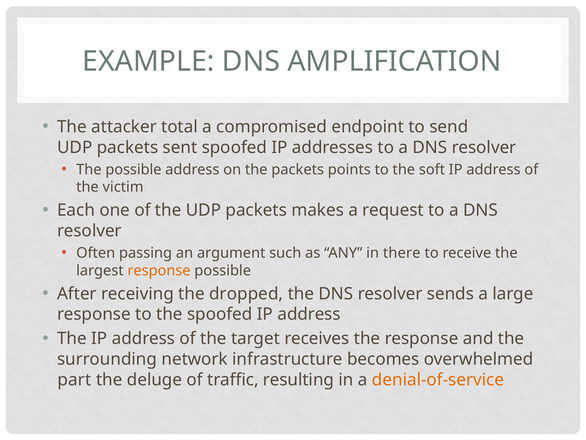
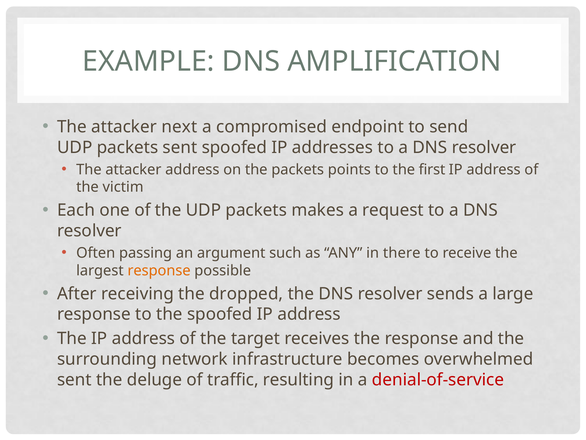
total: total -> next (179, 127)
possible: possible -> attacker (133, 169)
soft: soft -> first (432, 169)
part: part -> sent (74, 379)
denial-of-service colour: orange -> red (438, 379)
